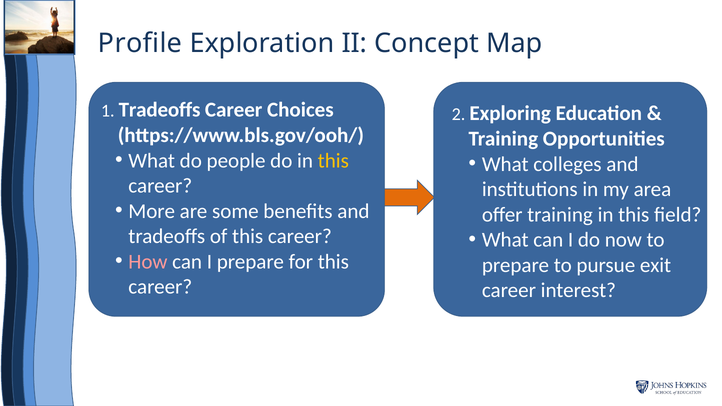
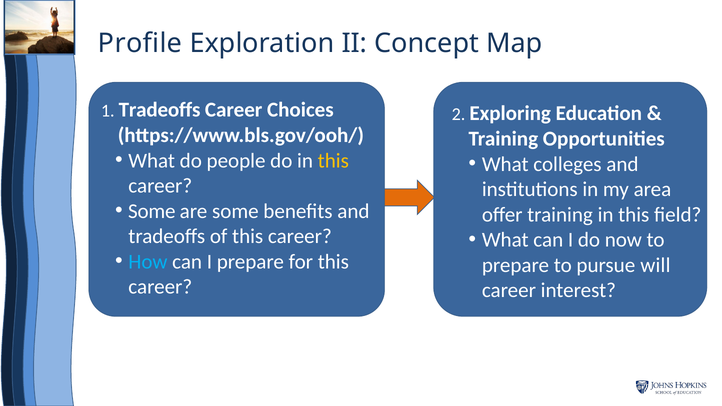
More: More -> Some (152, 211)
How colour: pink -> light blue (148, 262)
exit: exit -> will (655, 265)
